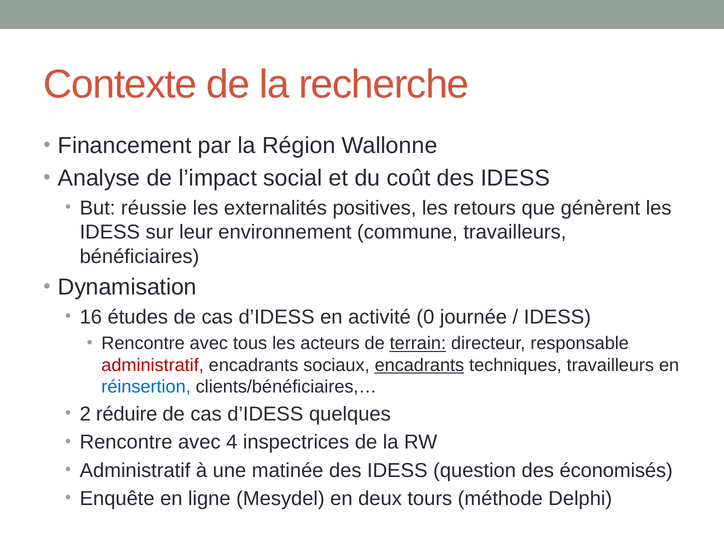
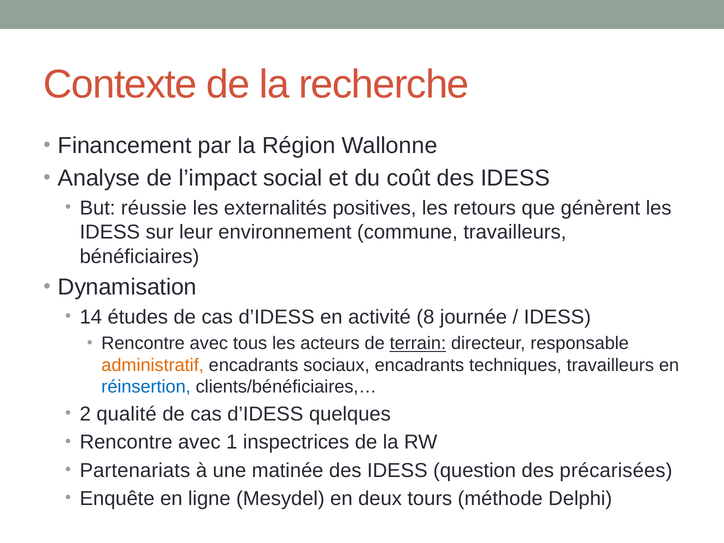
16: 16 -> 14 (91, 317)
0: 0 -> 8 (425, 317)
administratif colour: red -> orange (153, 365)
encadrants underline: present -> none (419, 365)
réduire: réduire -> qualité (127, 414)
4: 4 -> 1 (232, 442)
Administratif: Administratif -> Partenariats (135, 470)
économisés: économisés -> précarisées (616, 470)
